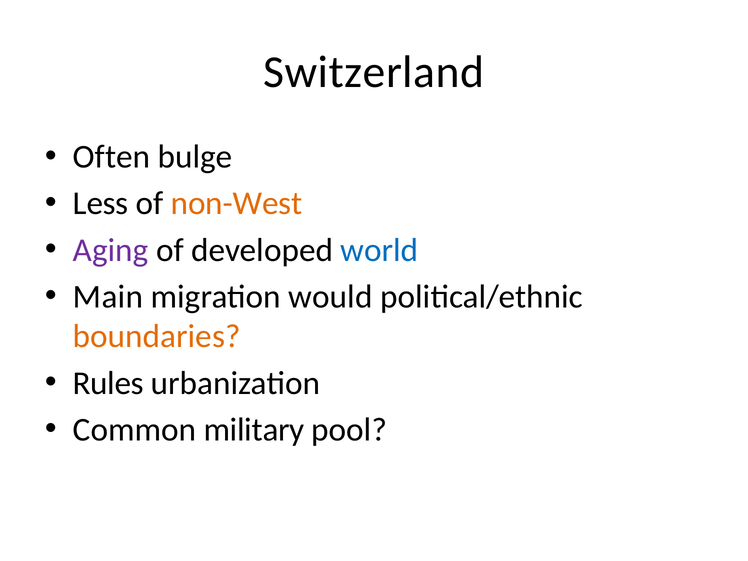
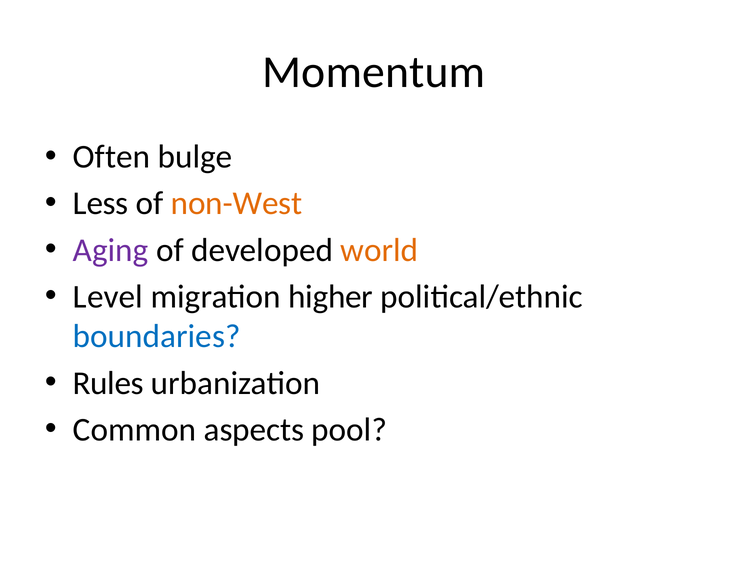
Switzerland: Switzerland -> Momentum (374, 72)
world colour: blue -> orange (379, 250)
Main: Main -> Level (108, 297)
would: would -> higher (331, 297)
boundaries colour: orange -> blue (157, 336)
military: military -> aspects (254, 430)
